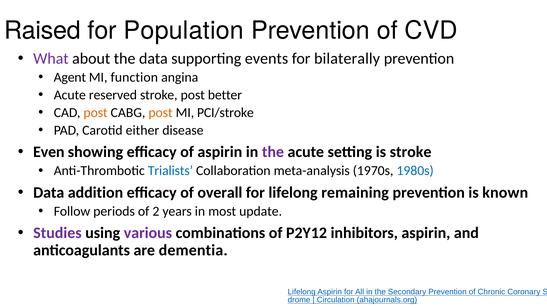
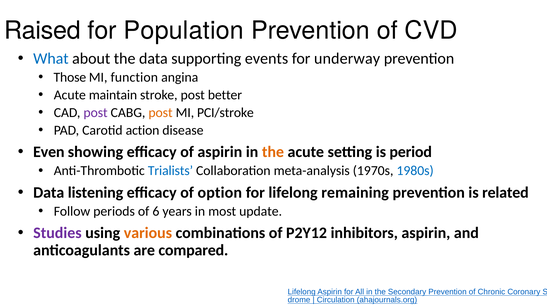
What colour: purple -> blue (51, 58)
bilaterally: bilaterally -> underway (347, 58)
Agent: Agent -> Those (70, 77)
reserved: reserved -> maintain (113, 95)
post colour: orange -> purple (96, 112)
either: either -> action (143, 130)
the colour: purple -> orange (273, 152)
is stroke: stroke -> period (411, 152)
addition: addition -> listening (96, 192)
overall: overall -> option (220, 192)
known: known -> related (505, 192)
2: 2 -> 6 (156, 211)
various colour: purple -> orange (148, 233)
dementia: dementia -> compared (193, 250)
